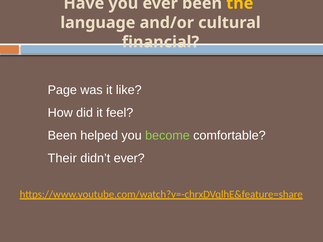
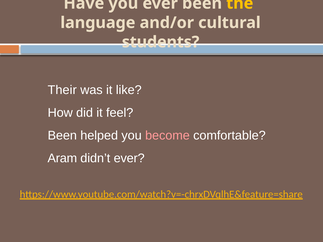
financial: financial -> students (161, 42)
Page: Page -> Their (62, 90)
become colour: light green -> pink (167, 136)
Their: Their -> Aram (62, 158)
